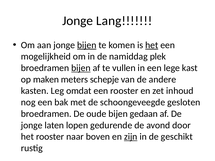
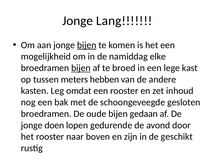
het underline: present -> none (152, 45)
plek: plek -> elke (158, 57)
vullen: vullen -> broed (124, 68)
maken: maken -> tussen (46, 80)
schepje: schepje -> hebben (105, 80)
laten: laten -> doen (54, 125)
zijn underline: present -> none (131, 137)
